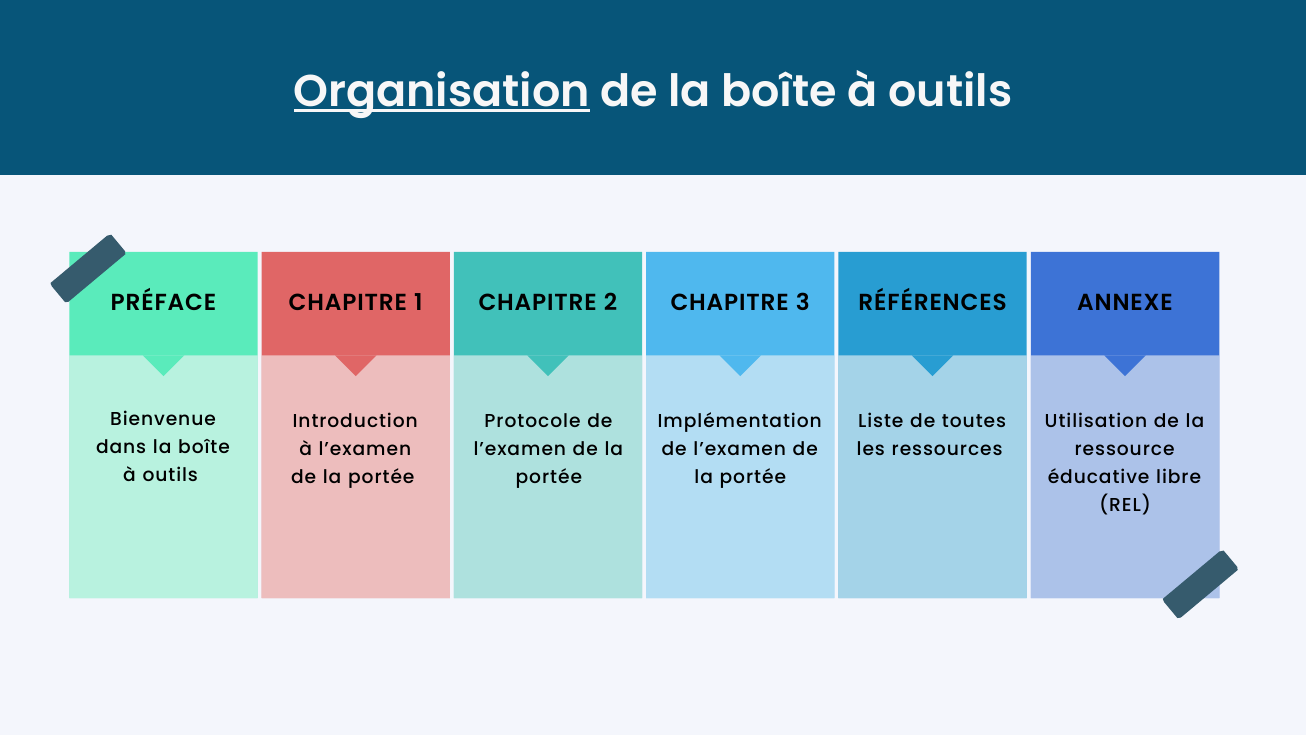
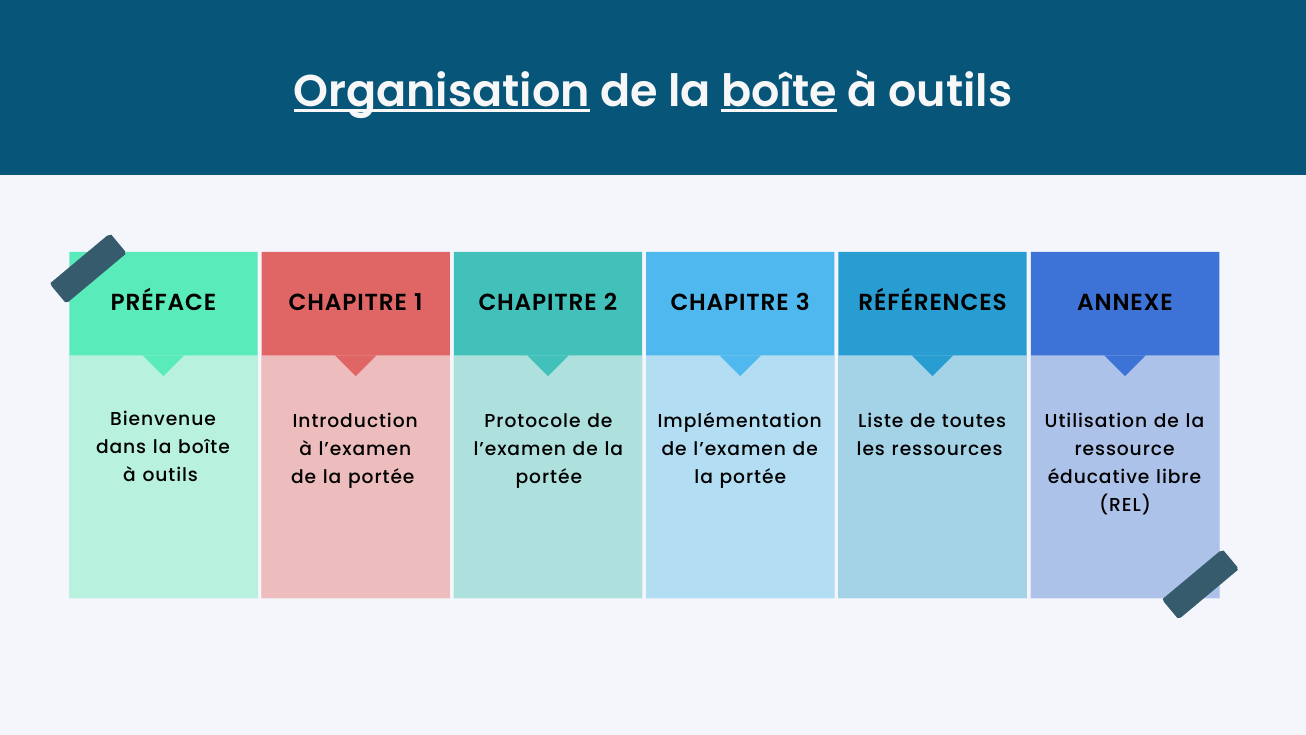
boîte underline: none -> present (779, 91)
